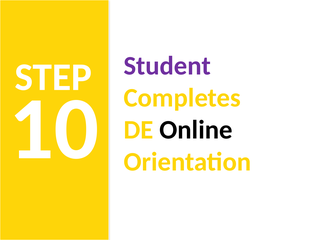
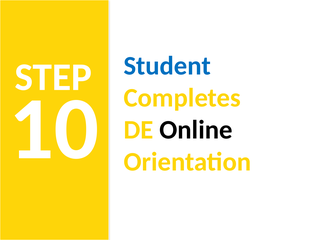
Student colour: purple -> blue (167, 66)
